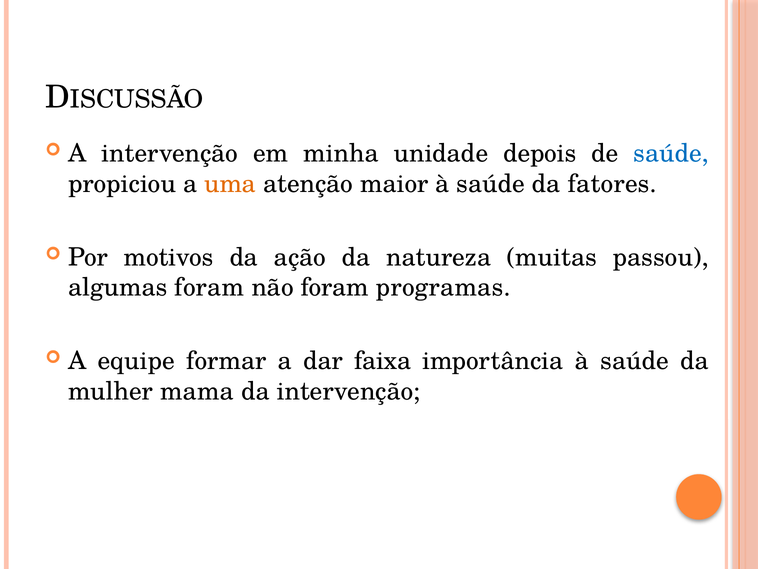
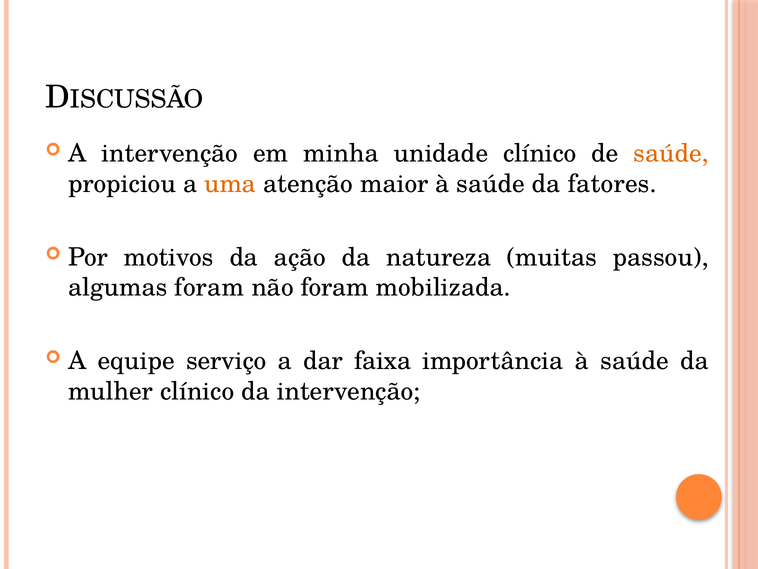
unidade depois: depois -> clínico (540, 153)
saúde colour: blue -> orange (671, 153)
programas: programas -> mobilizada (443, 287)
formar: formar -> serviço (226, 361)
mulher mama: mama -> clínico (197, 391)
